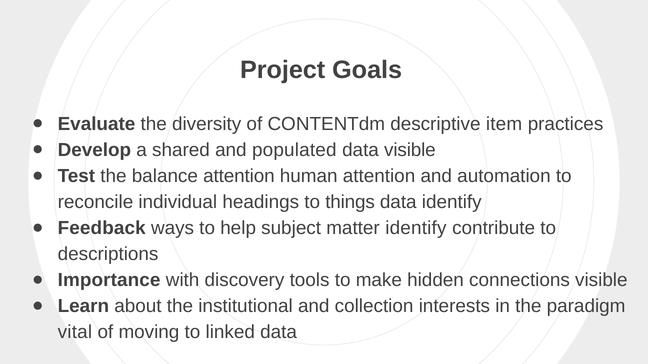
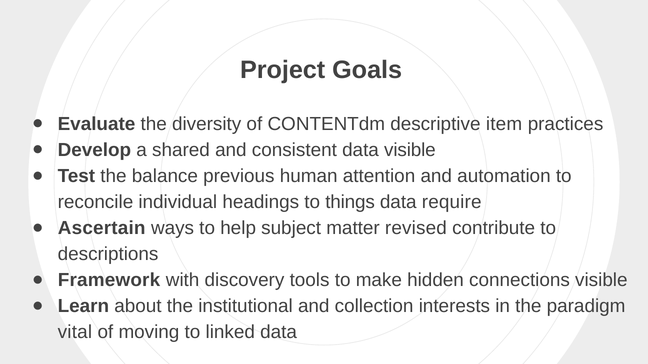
populated: populated -> consistent (294, 150)
balance attention: attention -> previous (239, 176)
data identify: identify -> require (452, 202)
Feedback: Feedback -> Ascertain (102, 228)
matter identify: identify -> revised (416, 228)
Importance: Importance -> Framework (109, 280)
